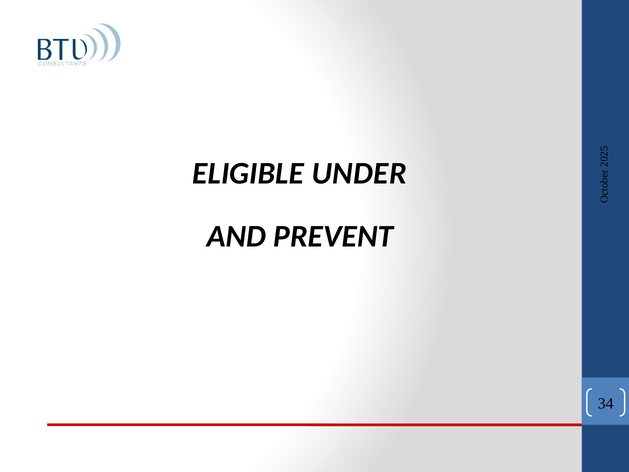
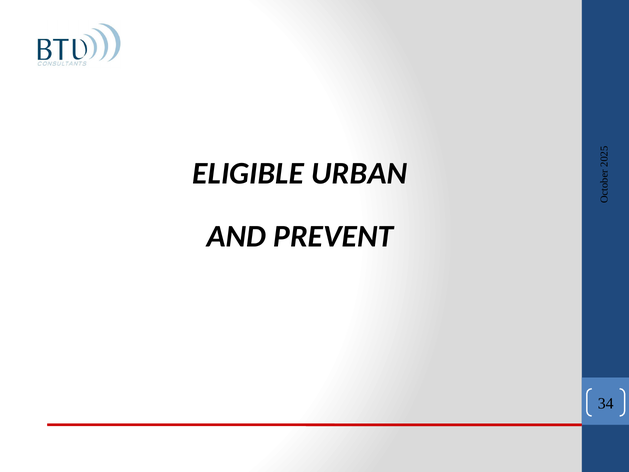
UNDER: UNDER -> URBAN (359, 173)
